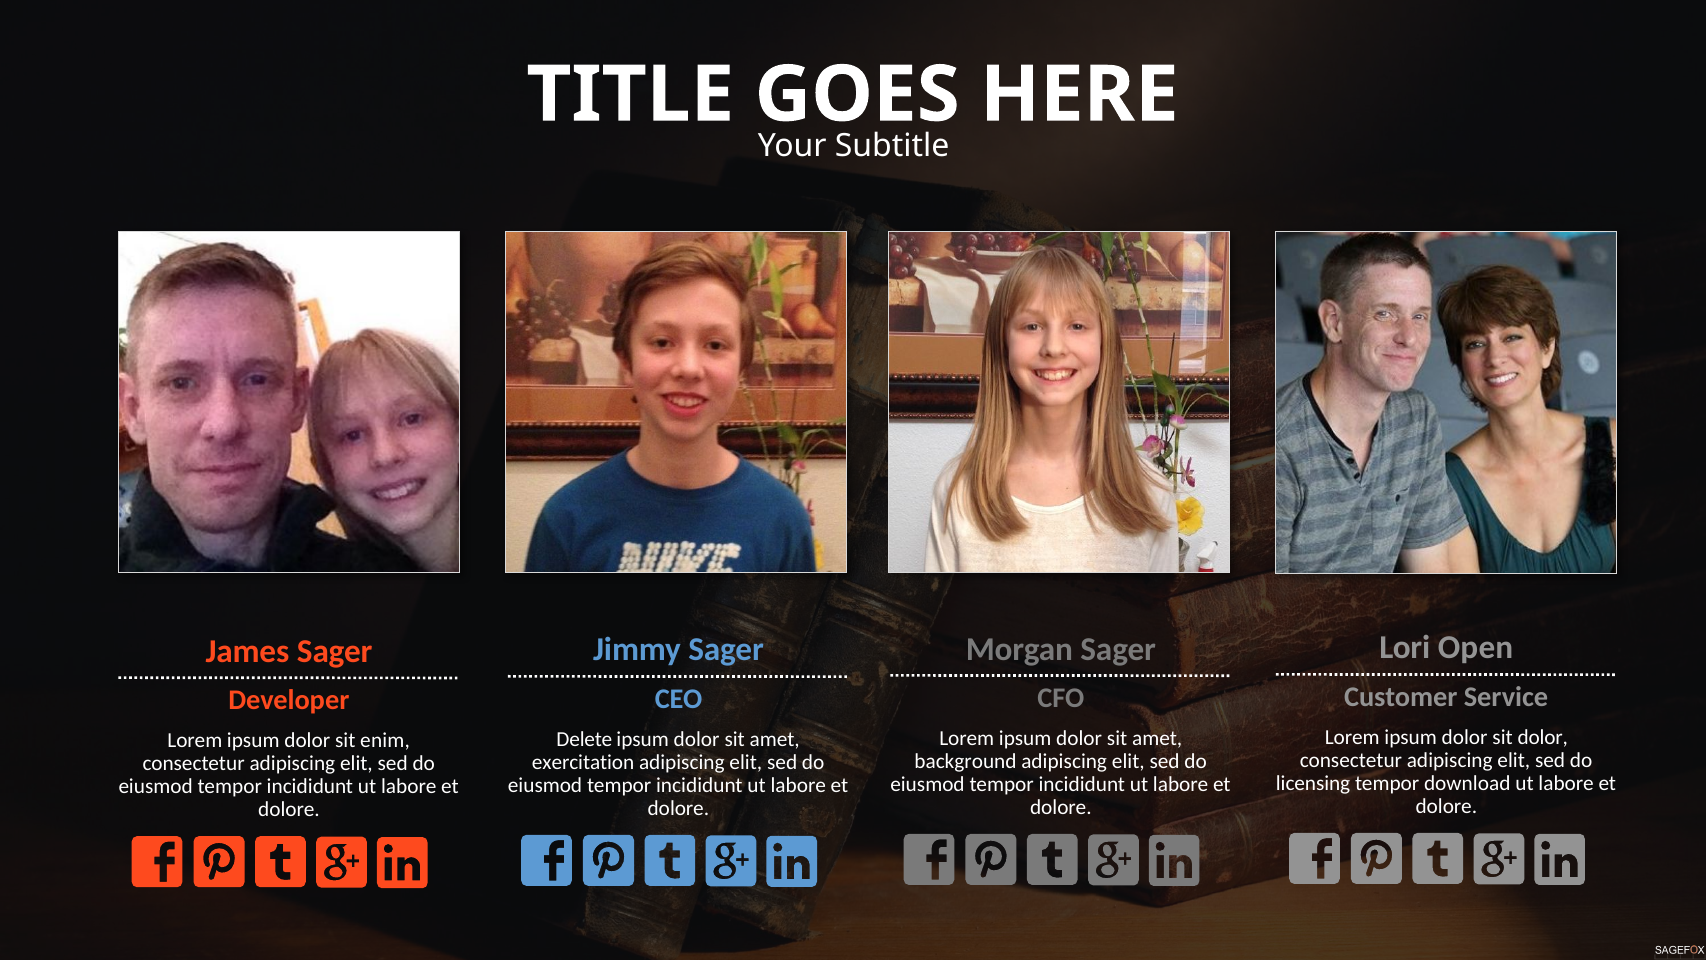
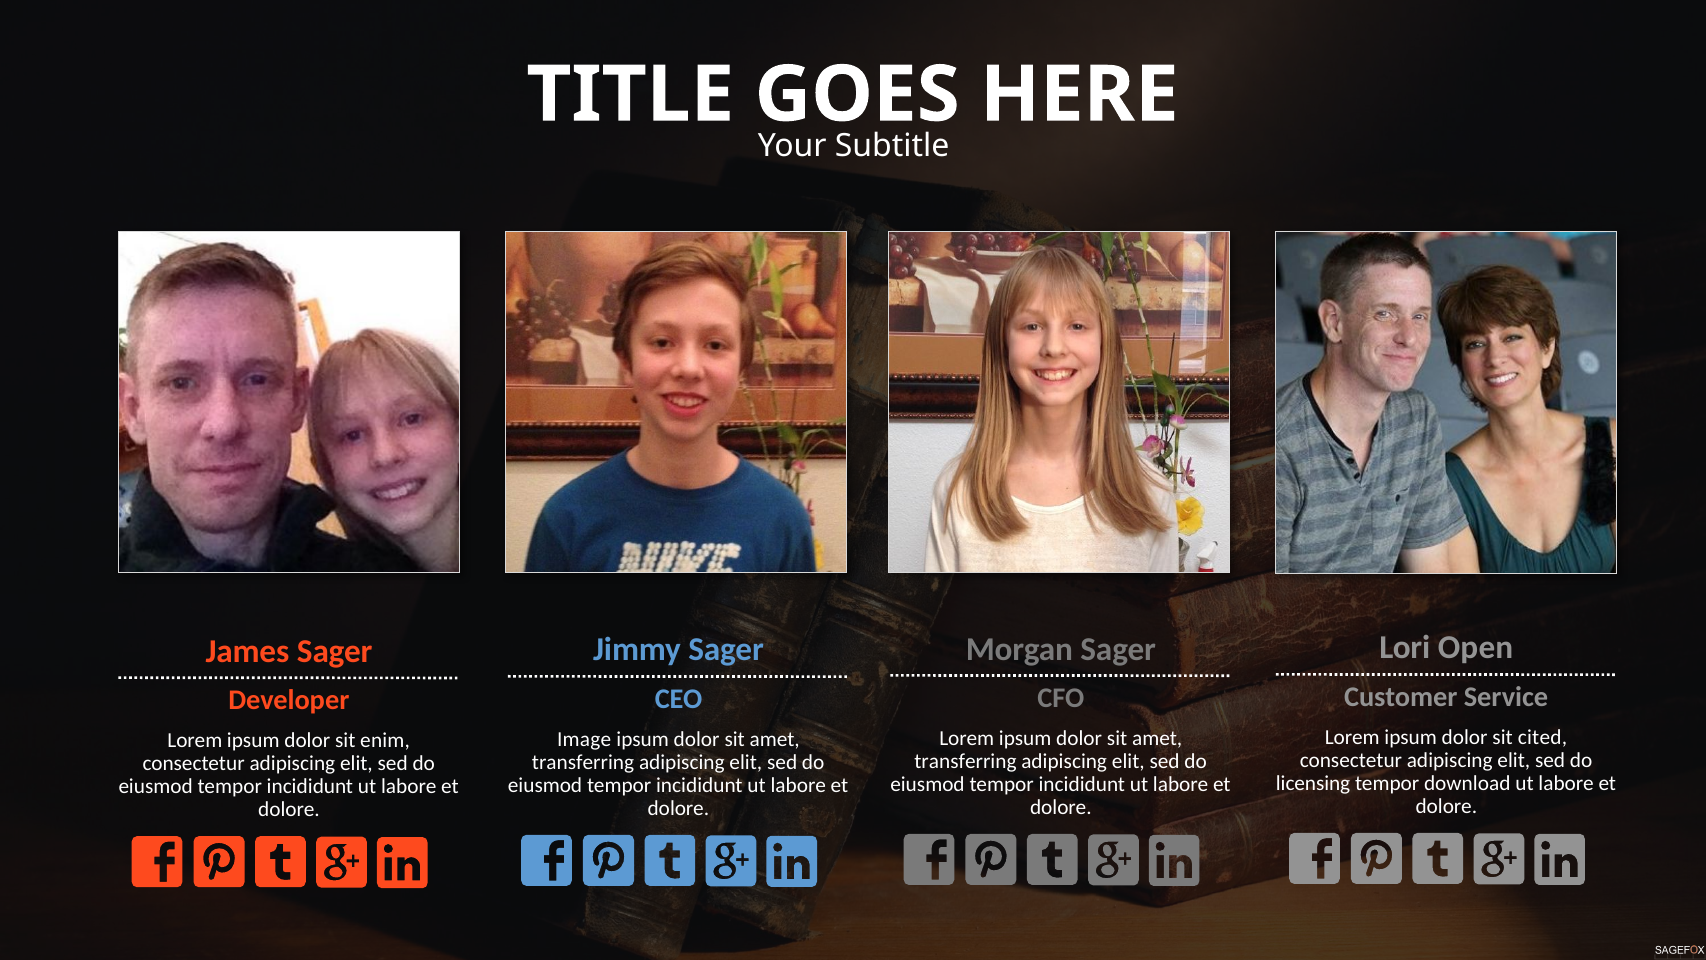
sit dolor: dolor -> cited (1542, 737)
Delete: Delete -> Image (584, 739)
background: background -> transferring (965, 761)
exercitation: exercitation -> transferring (583, 762)
